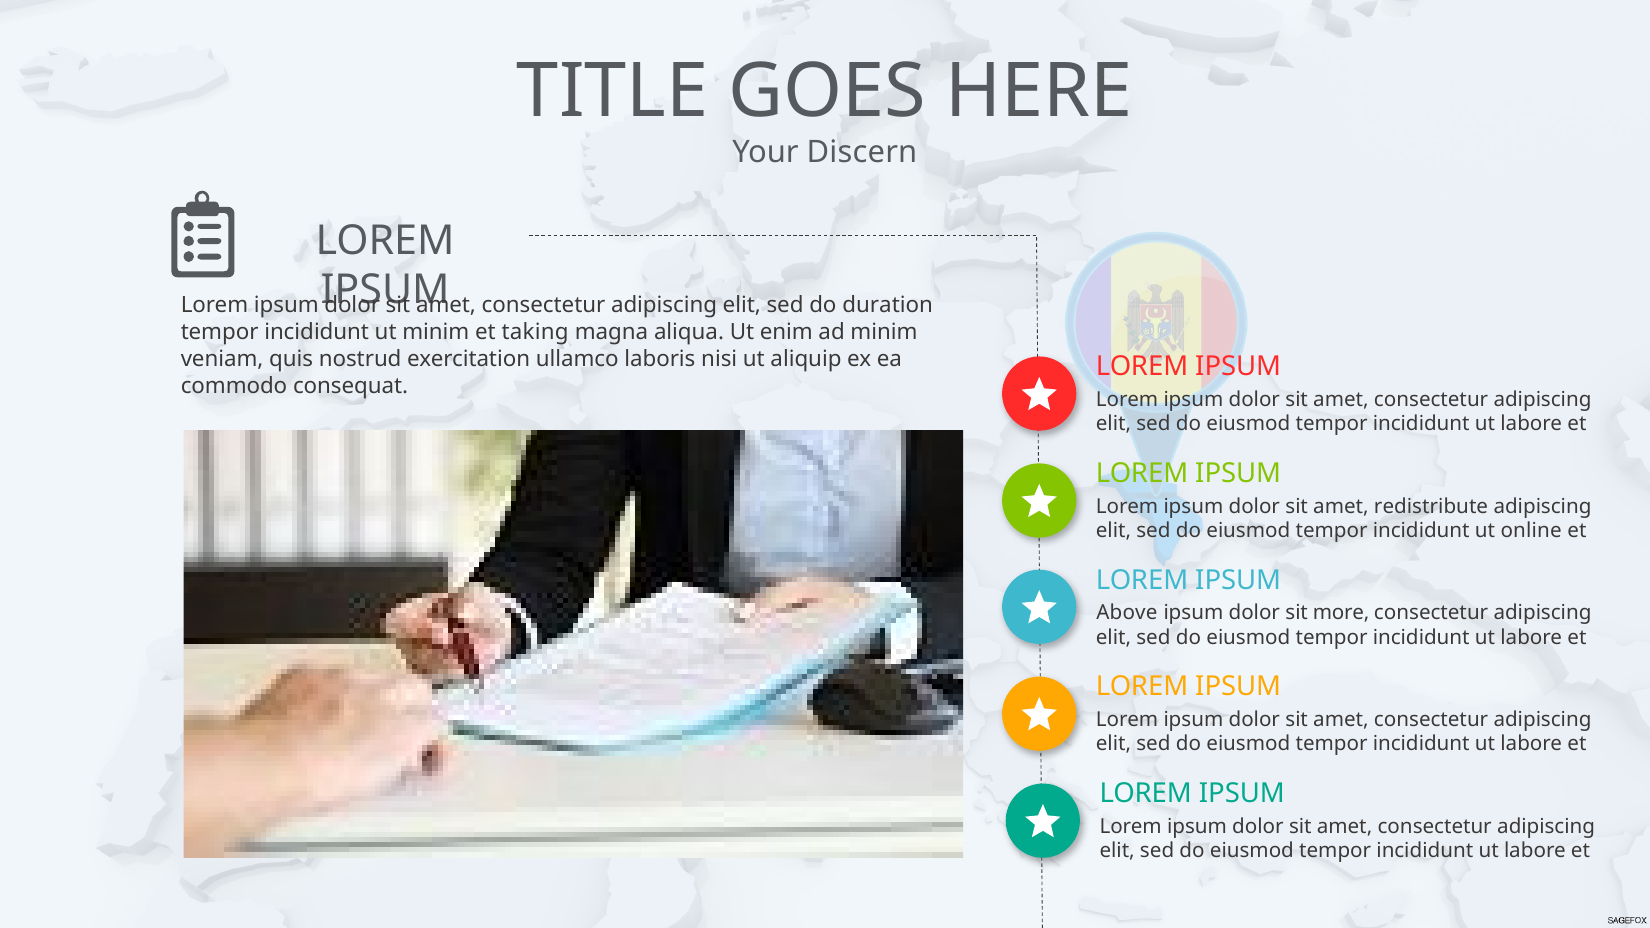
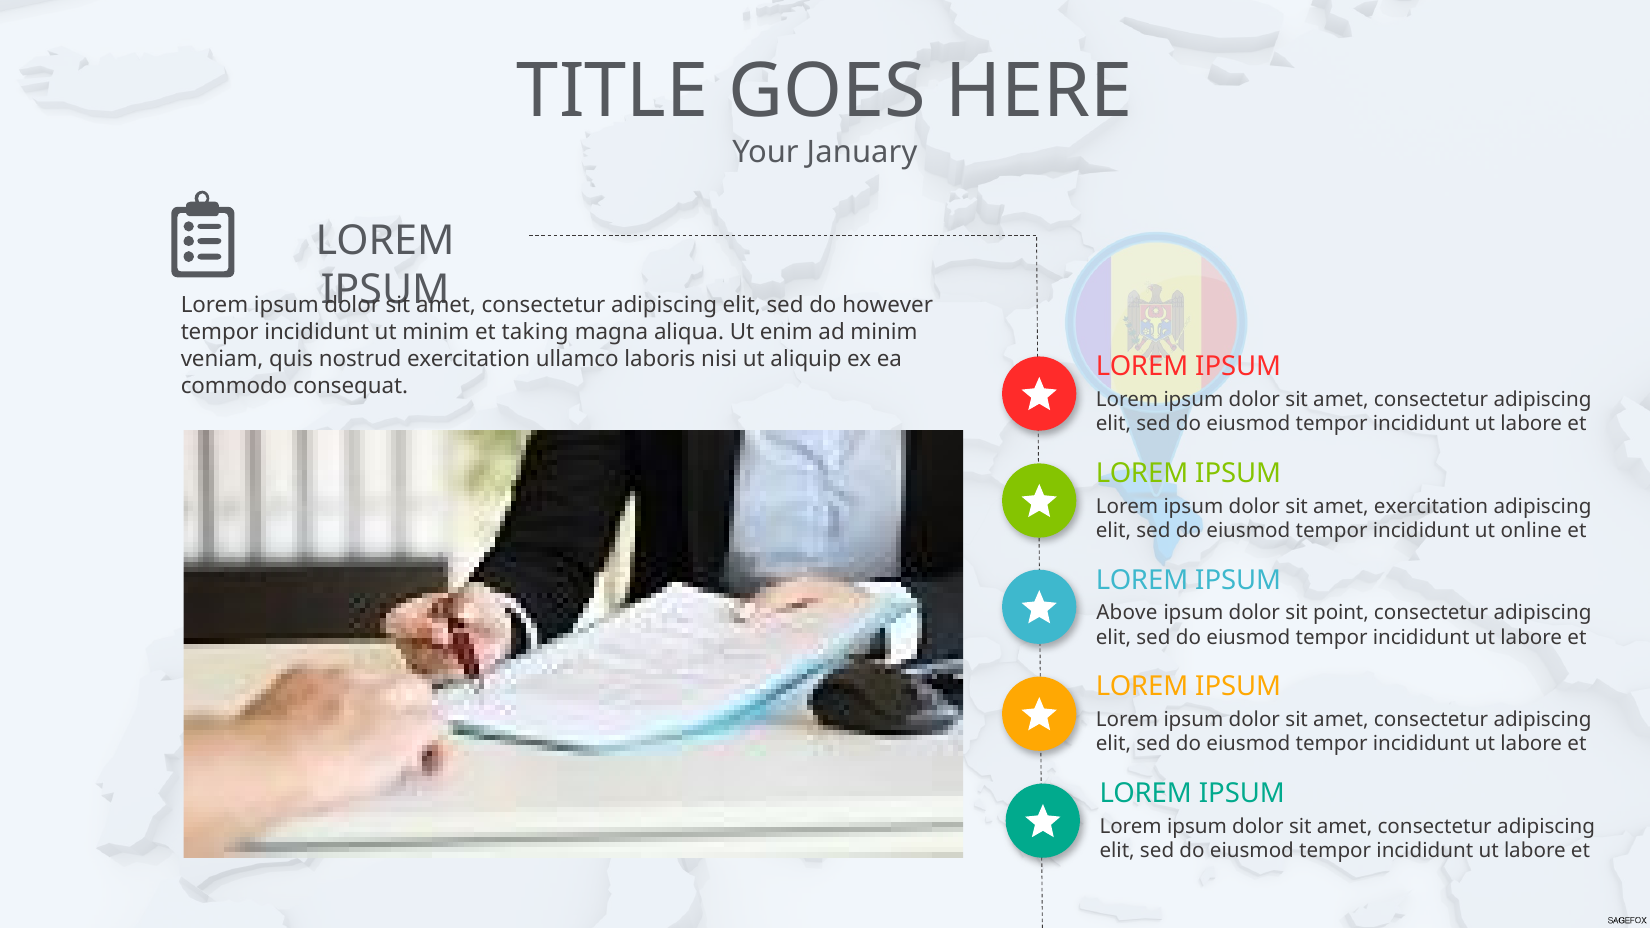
Discern: Discern -> January (862, 152)
duration: duration -> however (888, 306)
amet redistribute: redistribute -> exercitation (1431, 506)
more: more -> point (1341, 613)
